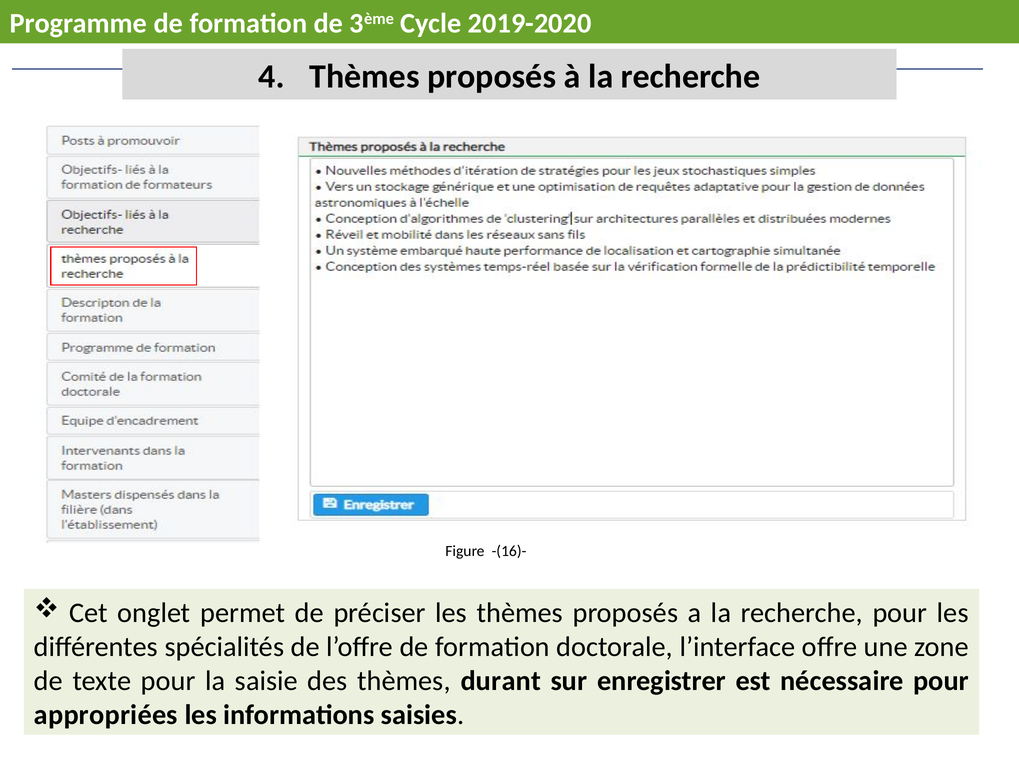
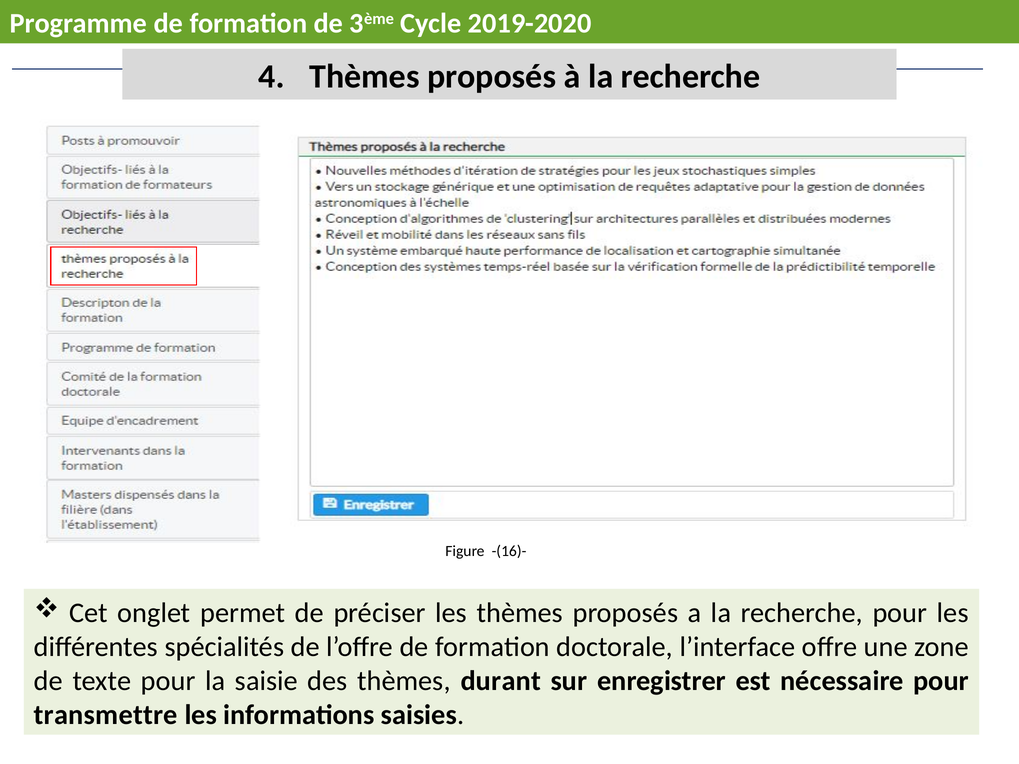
appropriées: appropriées -> transmettre (106, 715)
